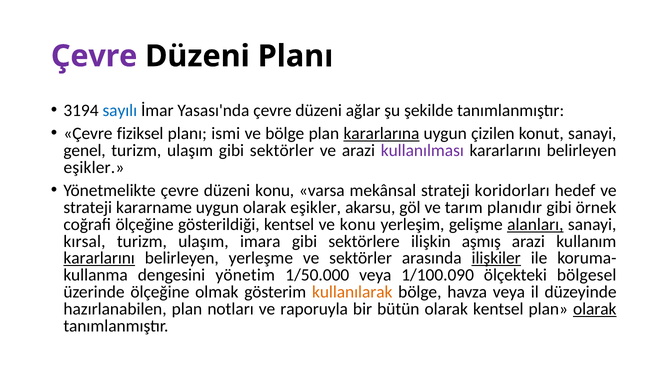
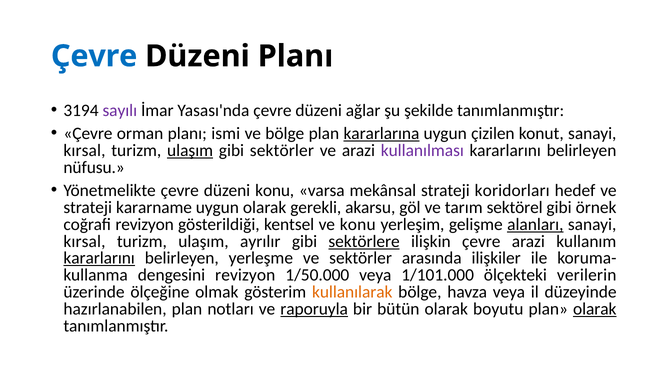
Çevre colour: purple -> blue (94, 56)
sayılı colour: blue -> purple (120, 110)
fiziksel: fiziksel -> orman (140, 133)
genel: genel -> kırsal (84, 150)
ulaşım underline: none -> present (190, 150)
eşikler: eşikler -> nüfusu (94, 167)
olarak eşikler: eşikler -> gerekli (316, 207)
planıdır: planıdır -> sektörel (515, 207)
coğrafi ölçeğine: ölçeğine -> revizyon (145, 224)
imara: imara -> ayrılır (260, 241)
sektörlere underline: none -> present (364, 241)
ilişkin aşmış: aşmış -> çevre (481, 241)
ilişkiler underline: present -> none (496, 258)
dengesini yönetim: yönetim -> revizyon (245, 275)
1/100.090: 1/100.090 -> 1/101.000 (438, 275)
bölgesel: bölgesel -> verilerin (587, 275)
raporuyla underline: none -> present (314, 309)
olarak kentsel: kentsel -> boyutu (498, 309)
